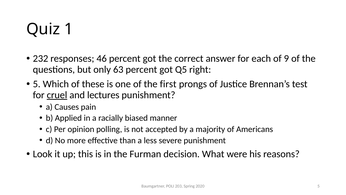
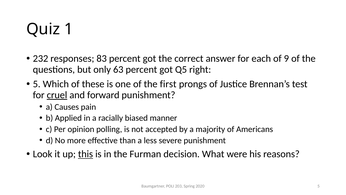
46: 46 -> 83 (102, 58)
lectures: lectures -> forward (103, 95)
this underline: none -> present (86, 154)
